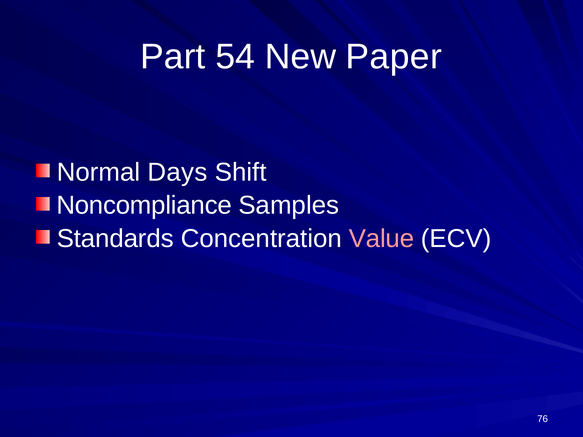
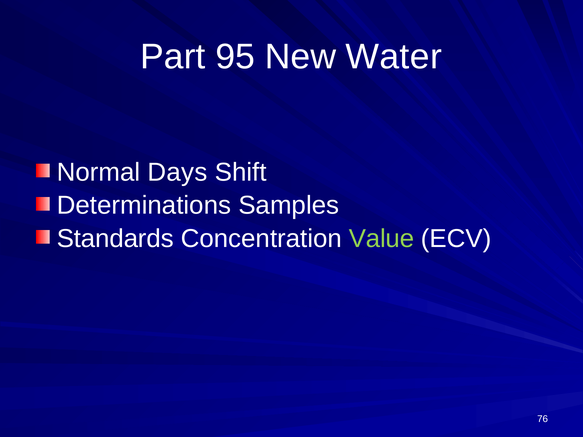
54: 54 -> 95 (235, 57)
Paper: Paper -> Water (394, 57)
Noncompliance: Noncompliance -> Determinations (144, 205)
Value colour: pink -> light green (382, 239)
